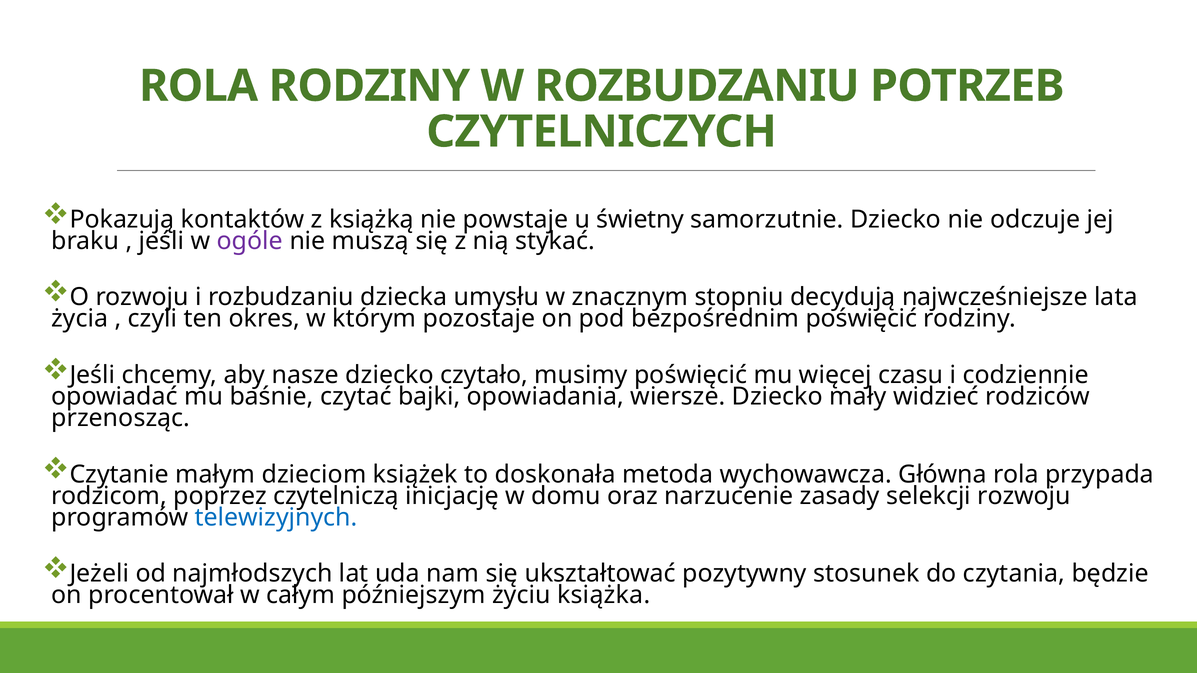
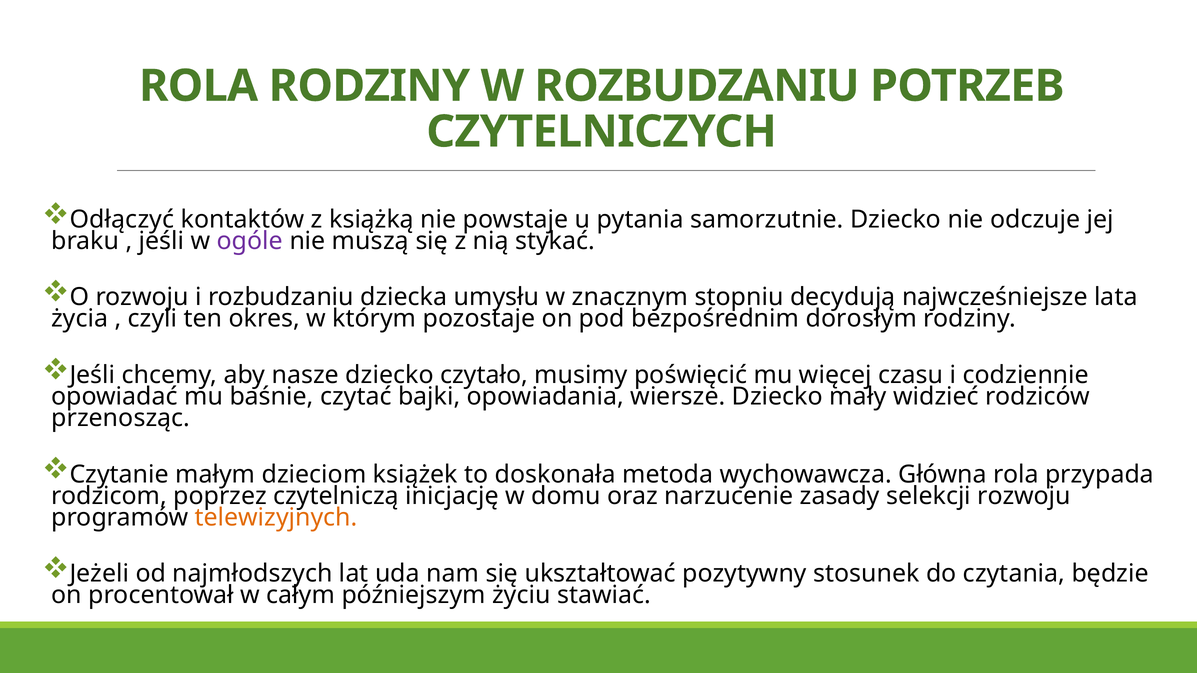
Pokazują: Pokazują -> Odłączyć (122, 220)
świetny: świetny -> pytania (640, 220)
bezpośrednim poświęcić: poświęcić -> dorosłym (861, 319)
telewizyjnych colour: blue -> orange (276, 518)
książka: książka -> stawiać (604, 595)
